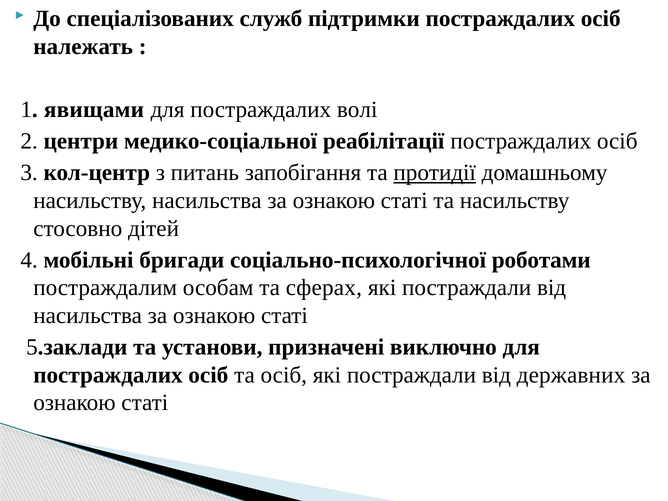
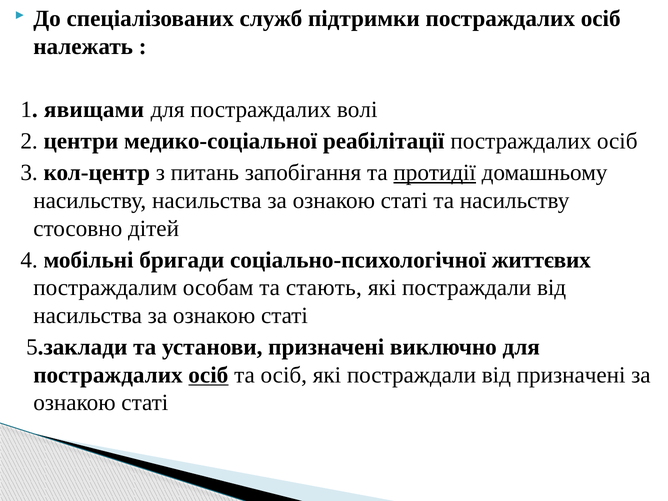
роботами: роботами -> життєвих (541, 260)
сферах: сферах -> стають (324, 288)
осіб underline: none -> present (208, 375)
від державних: державних -> призначені (571, 375)
